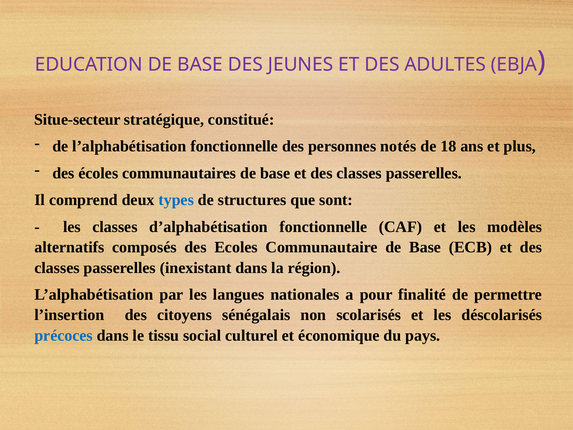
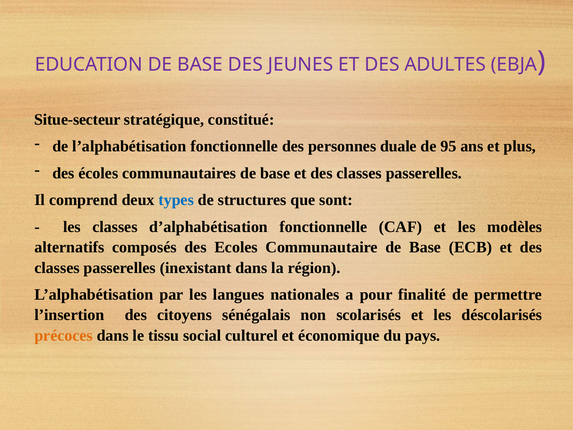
notés: notés -> duale (398, 146)
18: 18 -> 95 (448, 146)
précoces colour: blue -> orange (64, 335)
